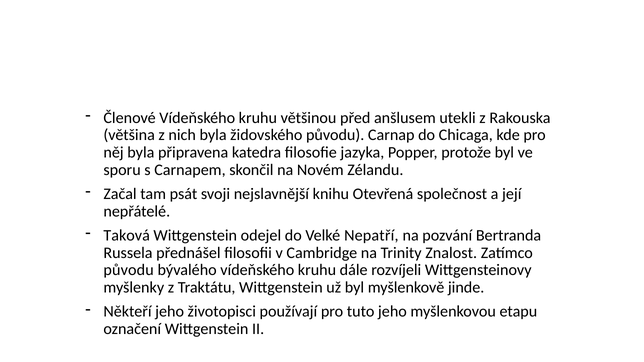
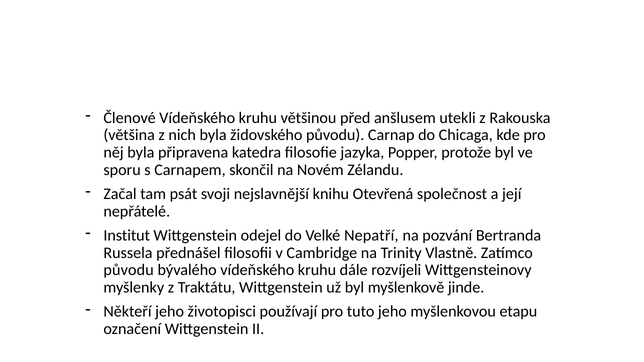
Taková: Taková -> Institut (127, 236)
Znalost: Znalost -> Vlastně (451, 253)
